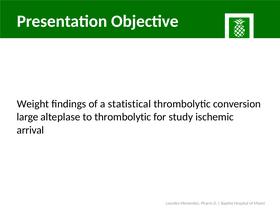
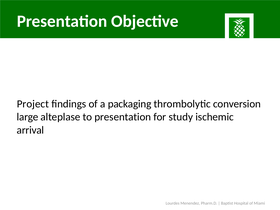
Weight: Weight -> Project (33, 104)
statistical: statistical -> packaging (130, 104)
to thrombolytic: thrombolytic -> presentation (123, 117)
